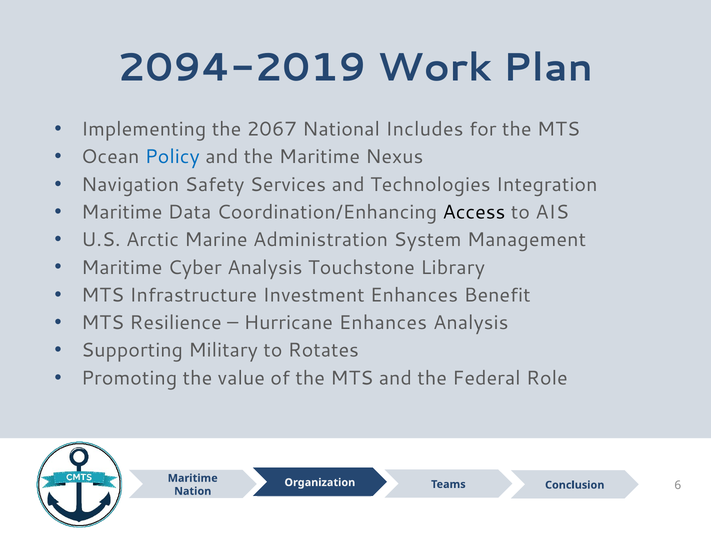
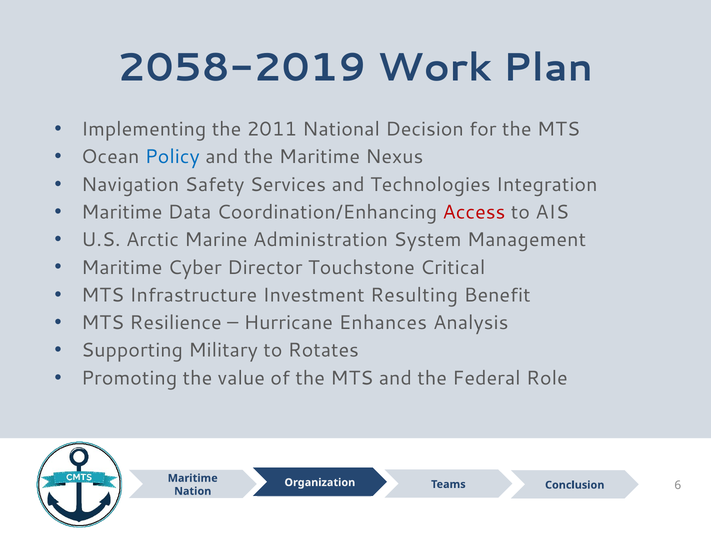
2094-2019: 2094-2019 -> 2058-2019 (242, 68)
2067: 2067 -> 2011 (272, 129)
Includes: Includes -> Decision (425, 129)
Access colour: black -> red (474, 212)
Cyber Analysis: Analysis -> Director (265, 268)
Library: Library -> Critical (453, 268)
Investment Enhances: Enhances -> Resulting (414, 295)
